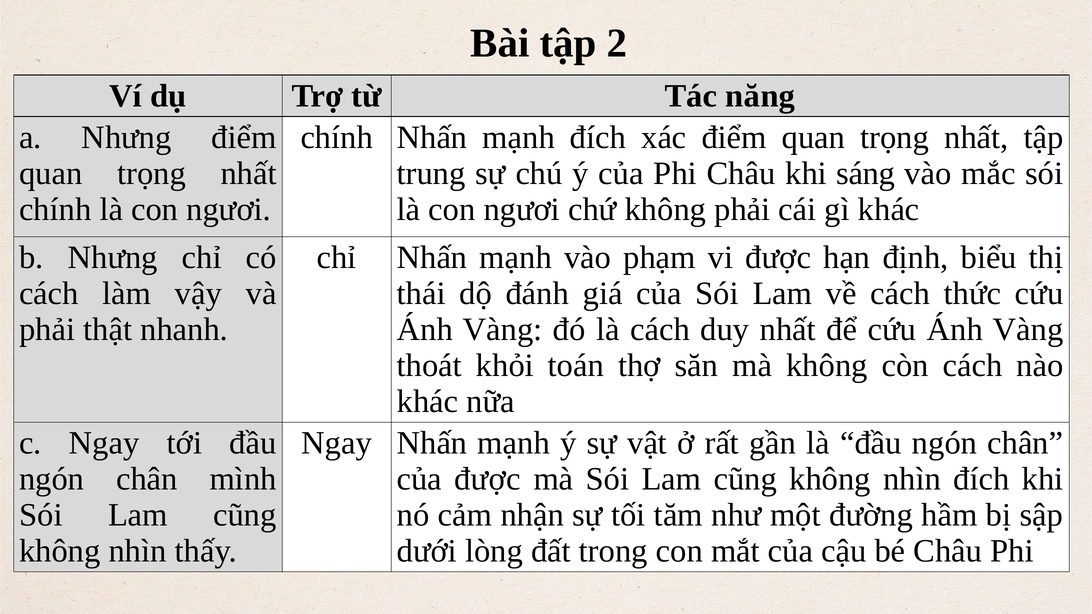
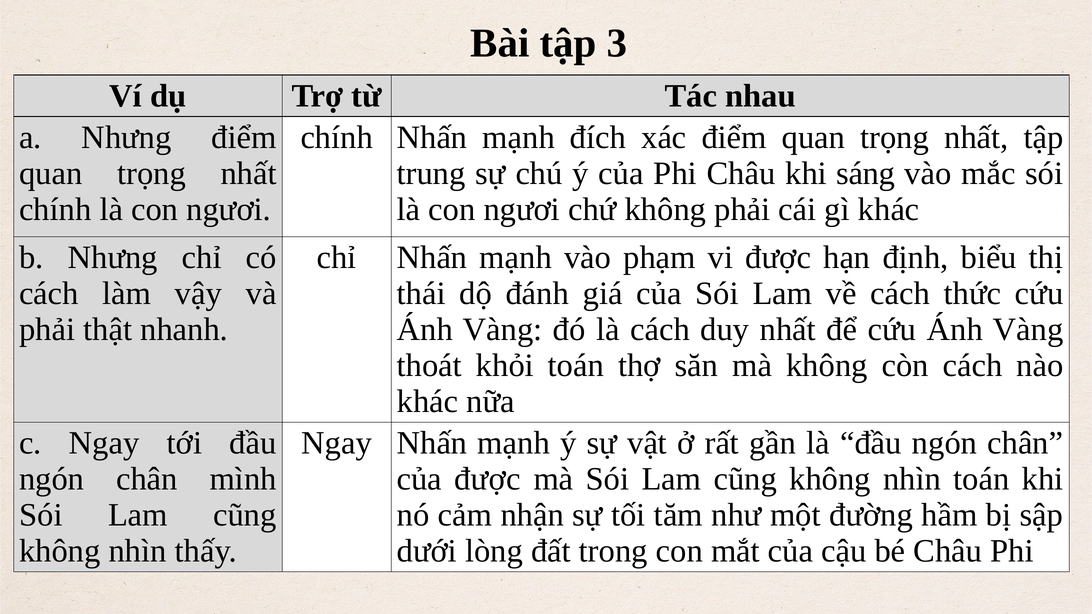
2: 2 -> 3 (617, 43)
năng: năng -> nhau (761, 96)
nhìn đích: đích -> toán (981, 479)
